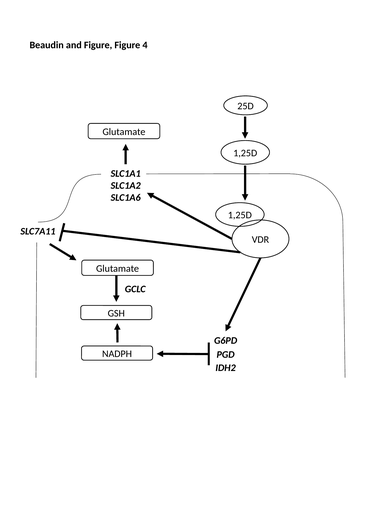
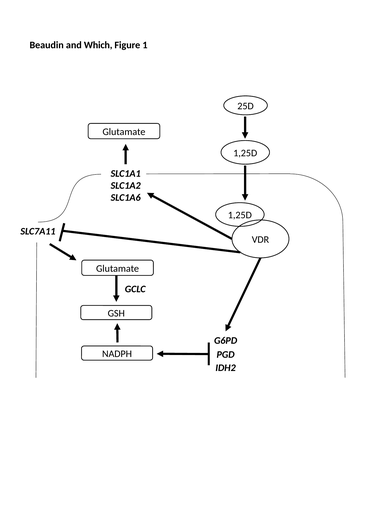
and Figure: Figure -> Which (98, 45)
4: 4 -> 1 (145, 45)
